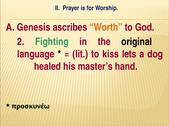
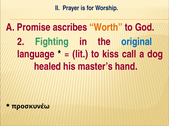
Genesis: Genesis -> Promise (34, 27)
original colour: black -> blue (137, 42)
lets: lets -> call (129, 54)
